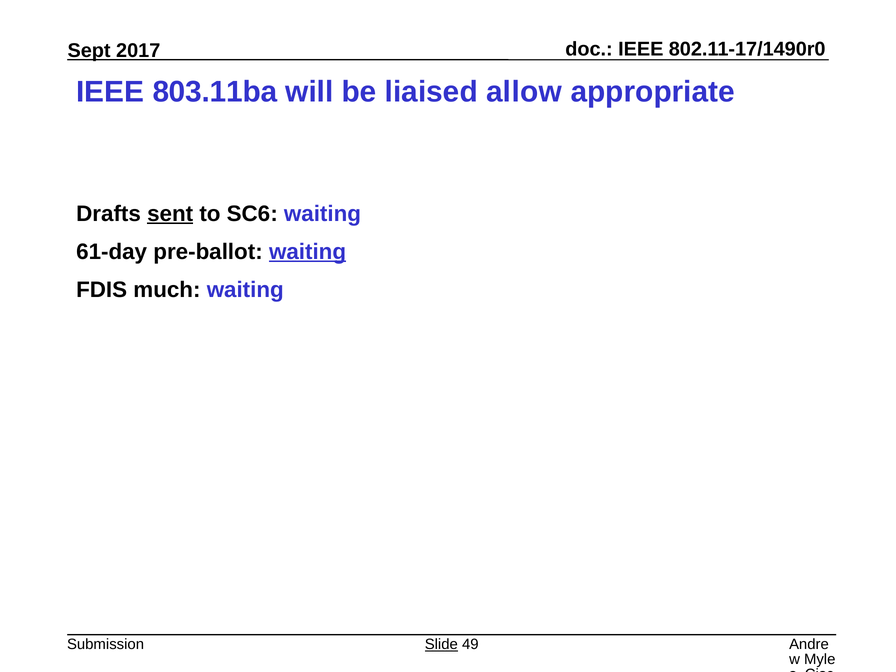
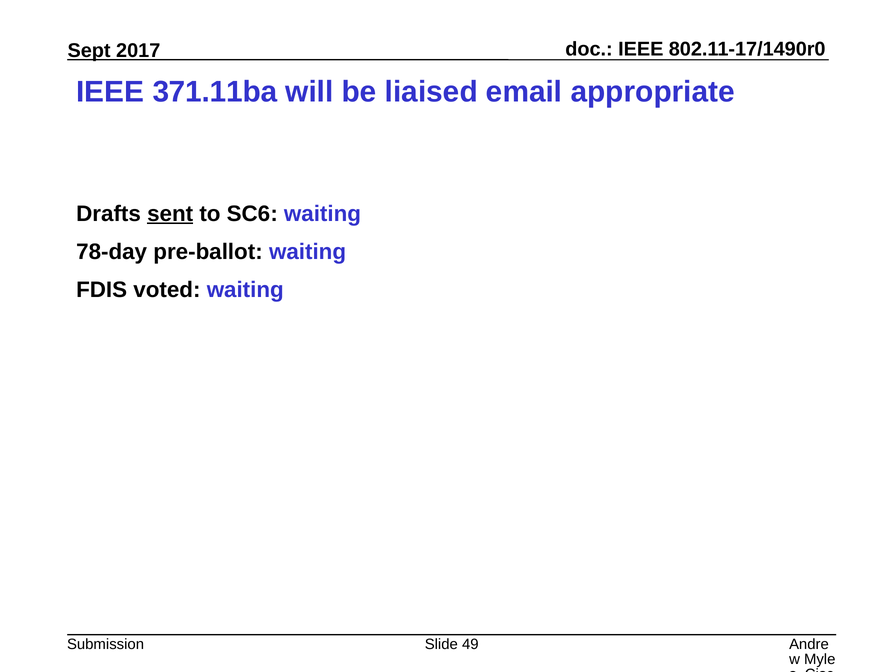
803.11ba: 803.11ba -> 371.11ba (215, 92)
allow: allow -> email (524, 92)
61-day: 61-day -> 78-day (112, 252)
waiting underline: present -> none (308, 252)
much: much -> voted (167, 290)
Slide underline: present -> none (441, 644)
